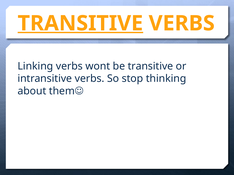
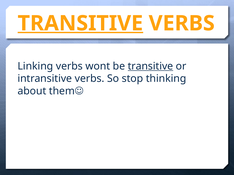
transitive underline: none -> present (150, 66)
